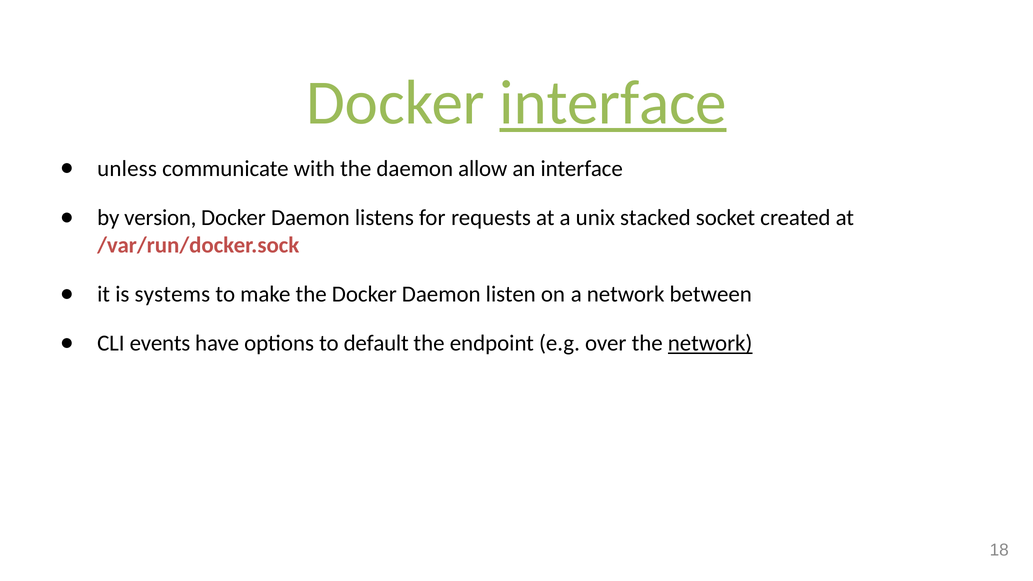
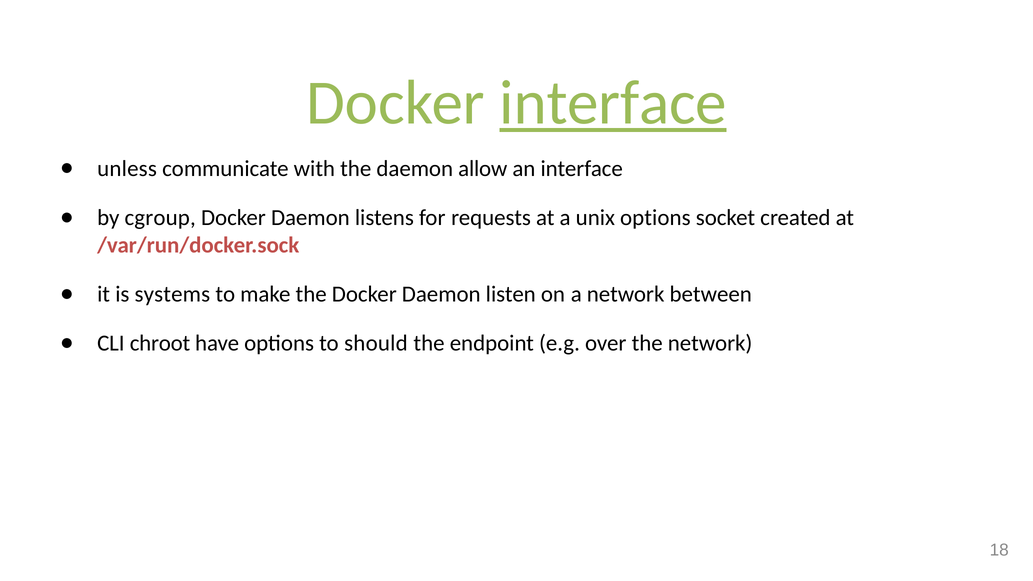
version: version -> cgroup (160, 218)
unix stacked: stacked -> options (655, 218)
events: events -> chroot (160, 343)
default: default -> should (376, 343)
network underline: present -> none (710, 343)
